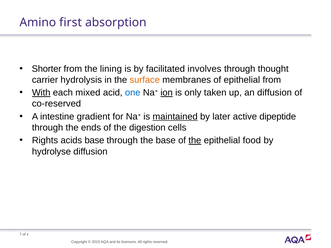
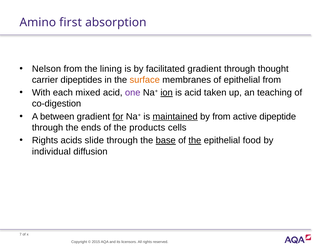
Shorter: Shorter -> Nelson (47, 69)
facilitated involves: involves -> gradient (204, 69)
hydrolysis: hydrolysis -> dipeptides (81, 80)
With underline: present -> none (41, 93)
one colour: blue -> purple (133, 93)
is only: only -> acid (193, 93)
an diffusion: diffusion -> teaching (275, 93)
co-reserved: co-reserved -> co-digestion (57, 104)
intestine: intestine -> between (57, 117)
for underline: none -> present (118, 117)
by later: later -> from (221, 117)
digestion: digestion -> products (147, 128)
acids base: base -> slide (94, 141)
base underline: none -> present (166, 141)
hydrolyse: hydrolyse -> individual (51, 152)
